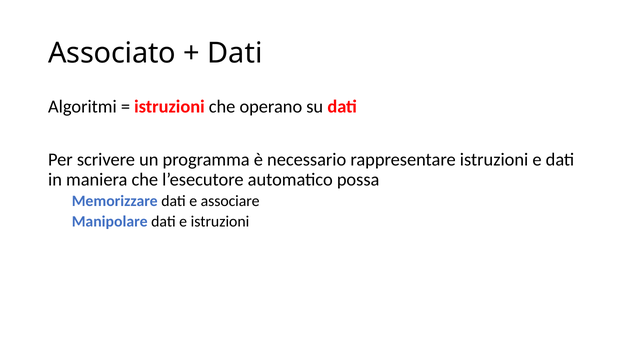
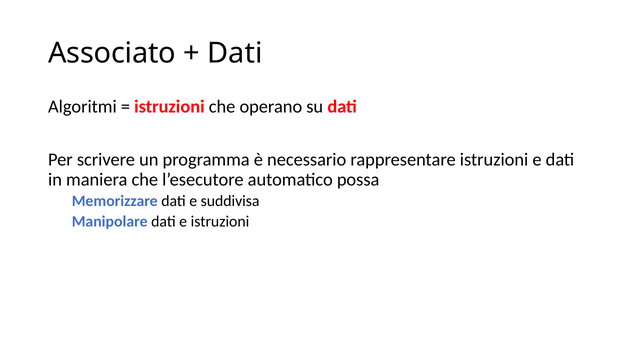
associare: associare -> suddivisa (230, 201)
